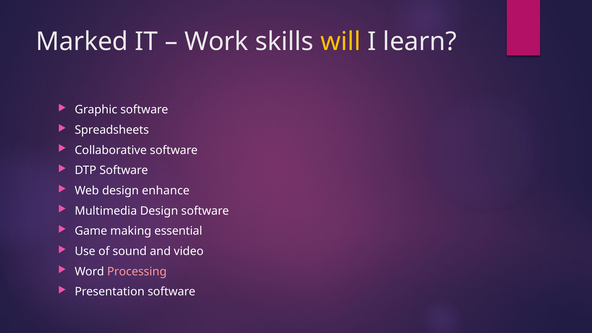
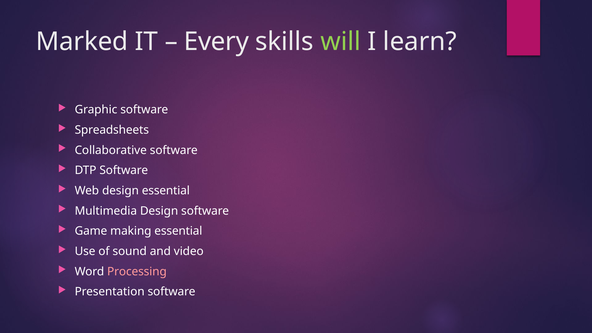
Work: Work -> Every (216, 42)
will colour: yellow -> light green (341, 42)
design enhance: enhance -> essential (166, 191)
